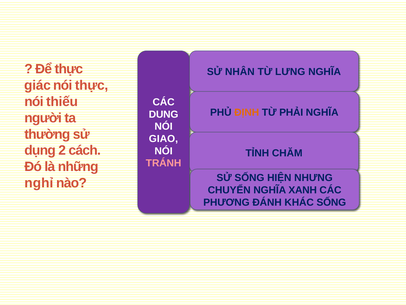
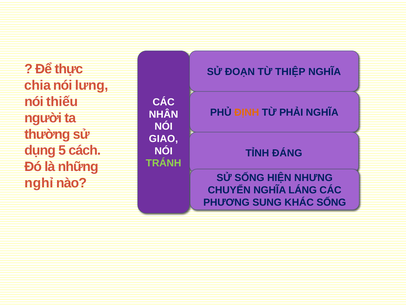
NHÂN: NHÂN -> ĐOẠN (240, 72)
LƯNG: LƯNG -> THIỆP (290, 72)
giác: giác -> chia (37, 85)
nói thực: thực -> lưng (92, 85)
DUNG: DUNG -> NHÂN (164, 114)
2: 2 -> 5 (62, 150)
CHĂM: CHĂM -> ĐÁNG (287, 153)
TRÁNH colour: pink -> light green (164, 163)
XANH: XANH -> LÁNG (303, 190)
ĐÁNH: ĐÁNH -> SUNG (267, 202)
